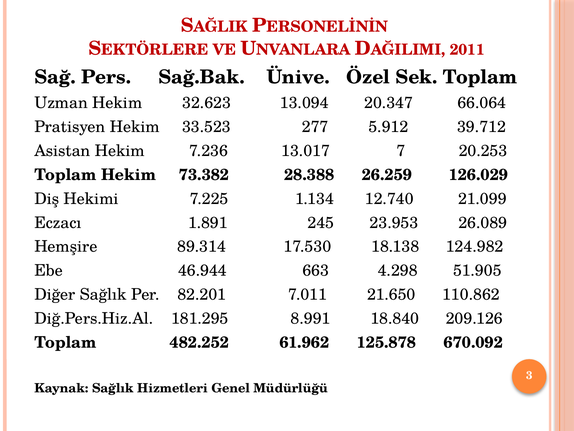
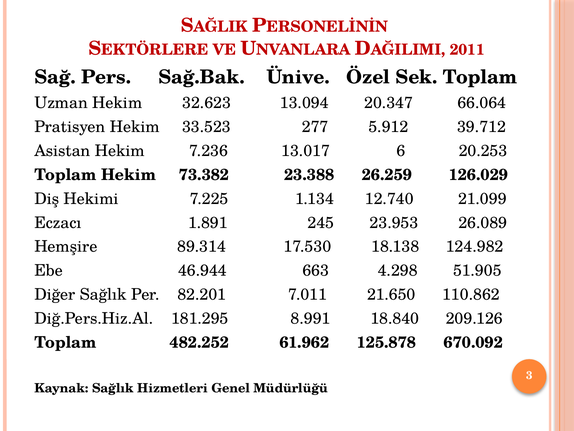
7: 7 -> 6 (401, 151)
28.388: 28.388 -> 23.388 (309, 175)
